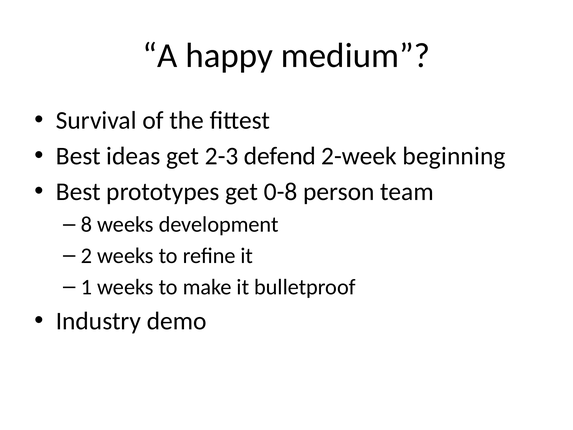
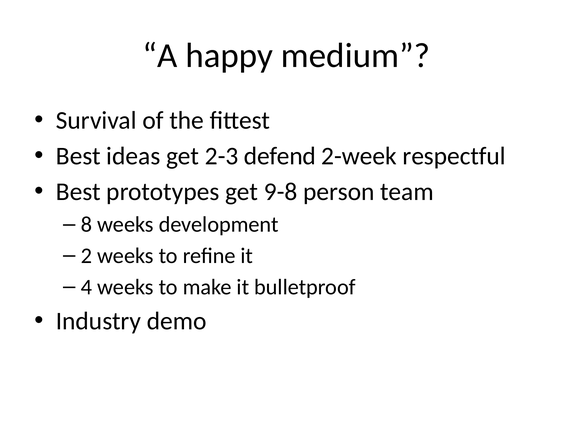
beginning: beginning -> respectful (454, 156)
0-8: 0-8 -> 9-8 (281, 192)
1: 1 -> 4 (87, 287)
